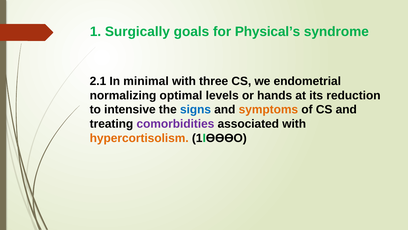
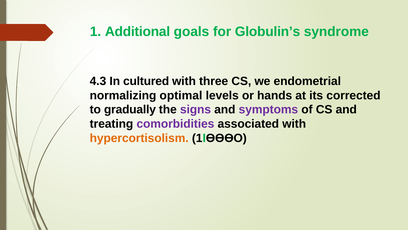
Surgically: Surgically -> Additional (138, 32)
Physical’s: Physical’s -> Globulin’s (268, 32)
2.1: 2.1 -> 4.3 (98, 81)
minimal: minimal -> cultured (146, 81)
reduction: reduction -> corrected (353, 95)
intensive: intensive -> gradually (130, 109)
signs colour: blue -> purple (196, 109)
symptoms colour: orange -> purple (268, 109)
